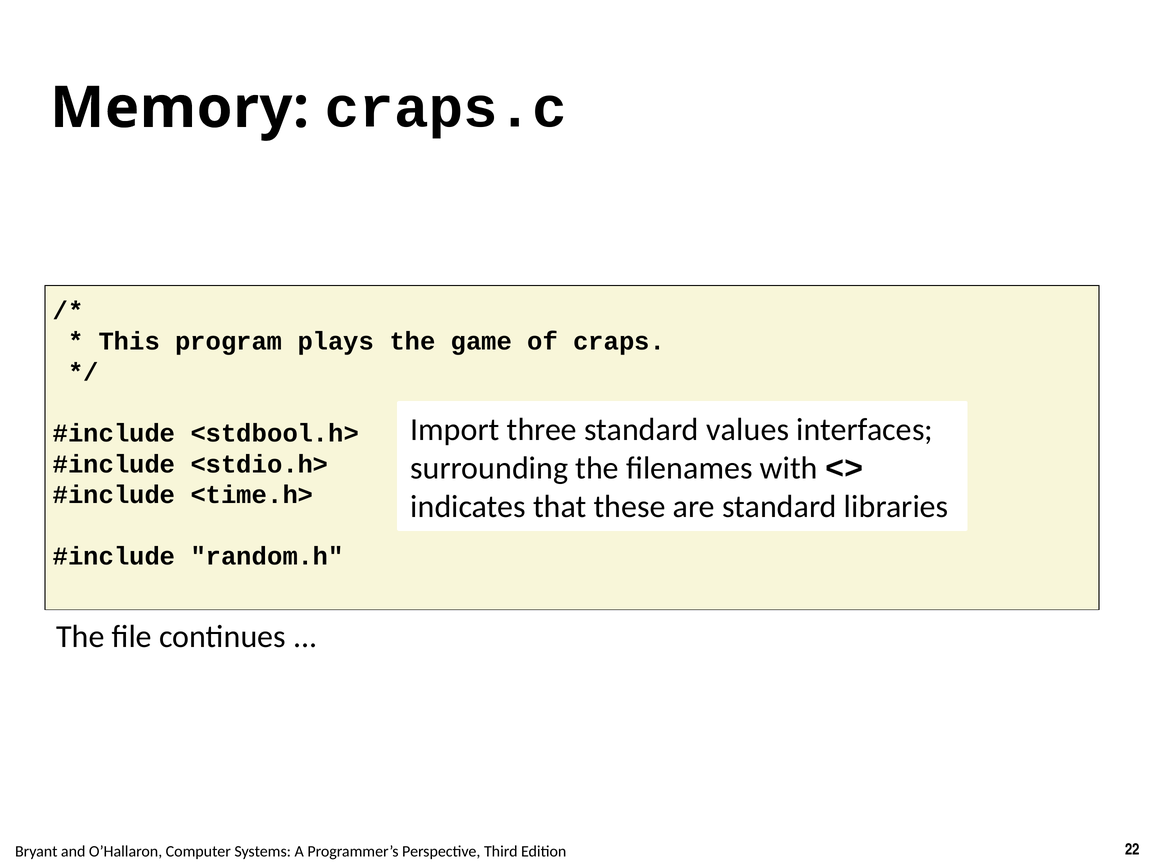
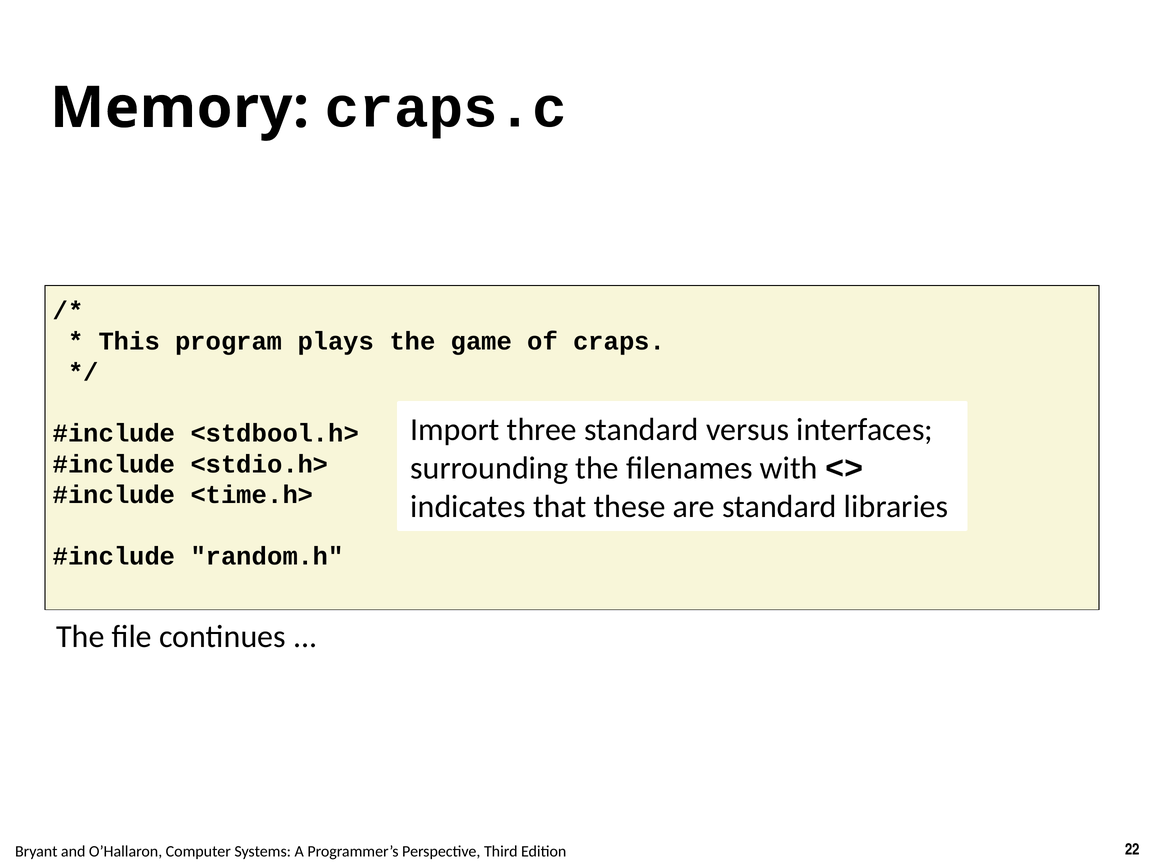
values: values -> versus (748, 430)
